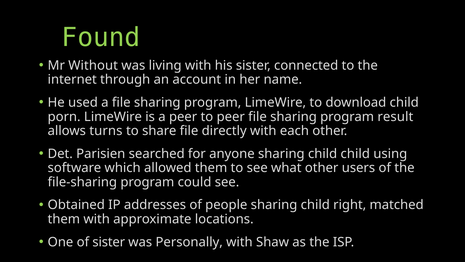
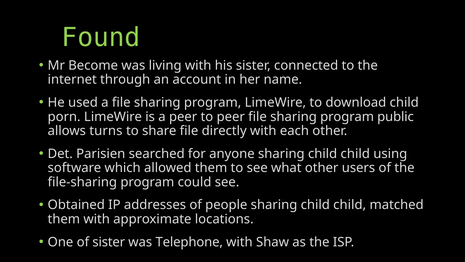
Without: Without -> Become (93, 65)
result: result -> public (396, 117)
people sharing child right: right -> child (350, 205)
Personally: Personally -> Telephone (189, 242)
